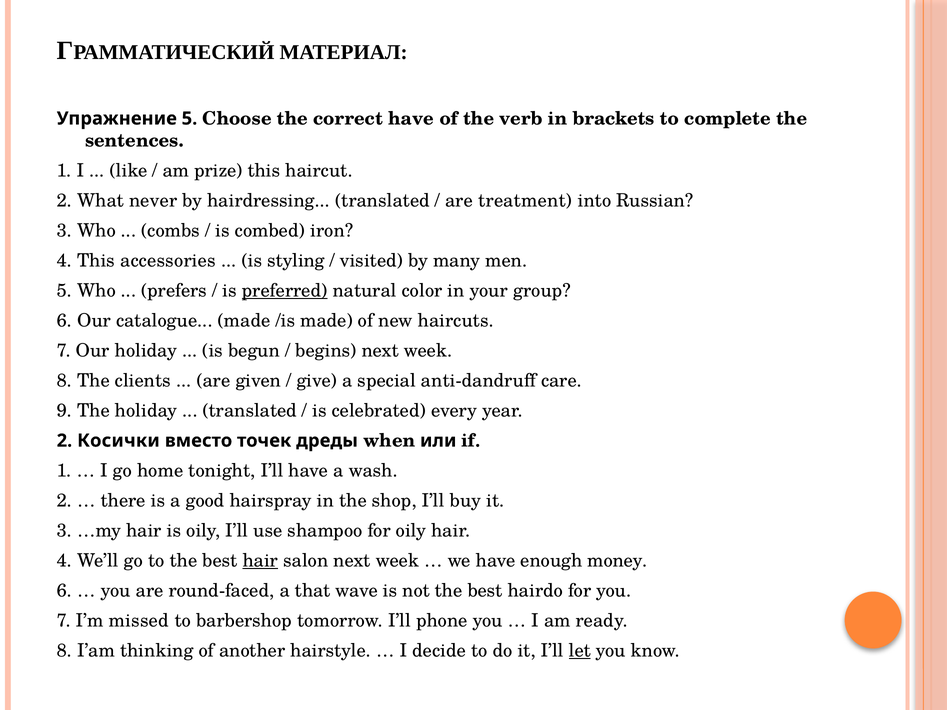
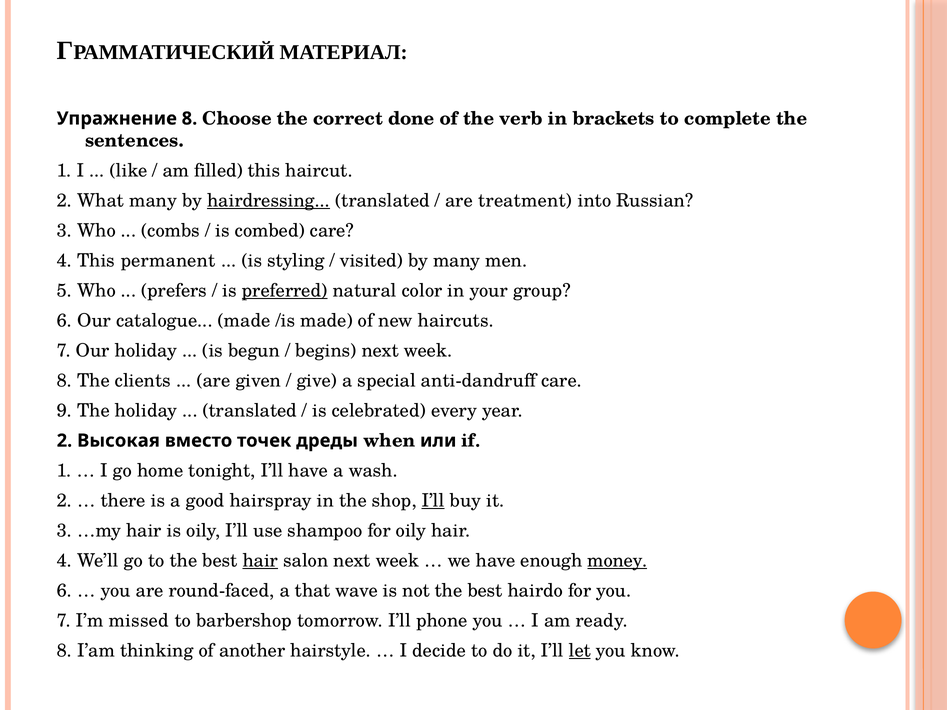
Упражнение 5: 5 -> 8 (189, 119)
correct have: have -> done (411, 119)
prize: prize -> filled (218, 171)
What never: never -> many (153, 201)
hairdressing underline: none -> present (269, 201)
combed iron: iron -> care (332, 231)
accessories: accessories -> permanent (168, 261)
Косички: Косички -> Высокая (119, 441)
I’ll underline: none -> present (433, 501)
money underline: none -> present (617, 561)
